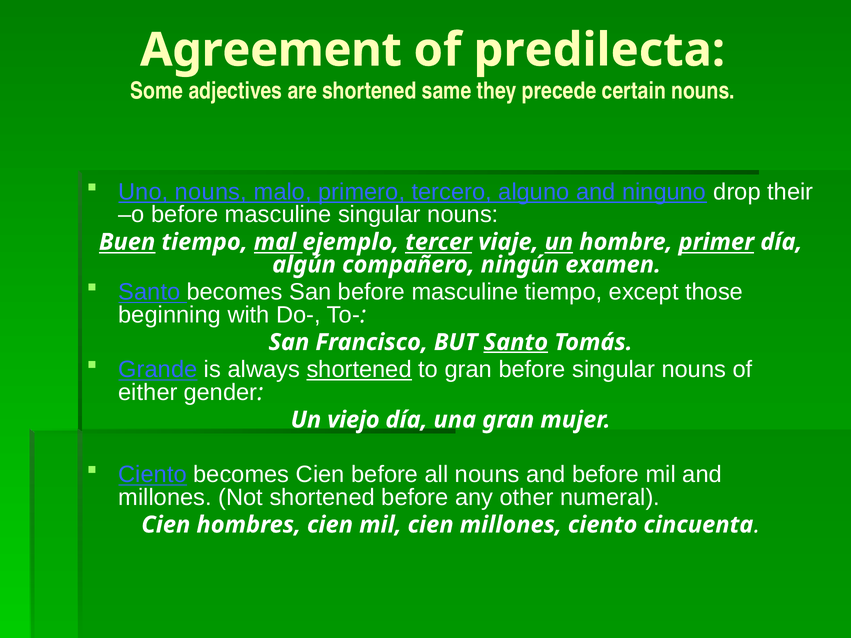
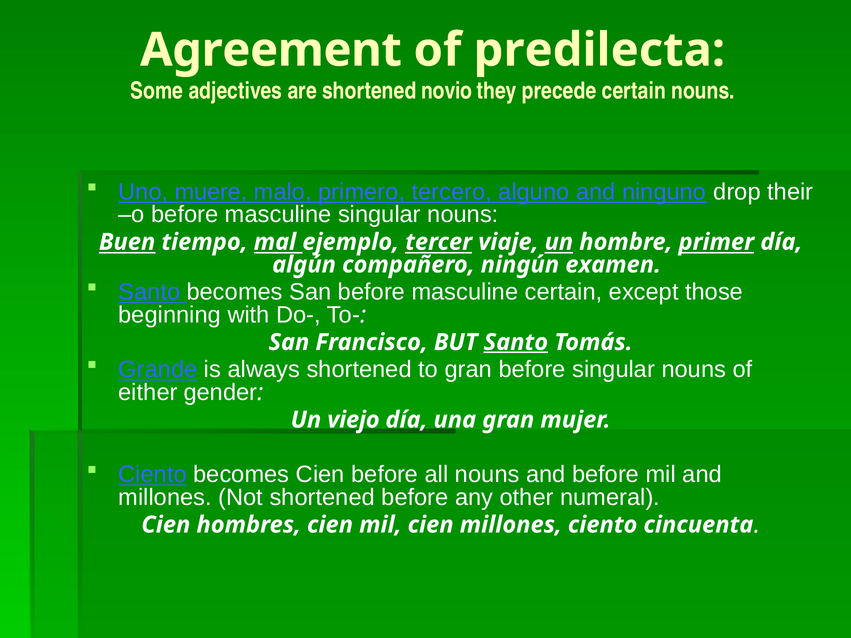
same: same -> novio (447, 91)
Uno nouns: nouns -> muere (211, 192)
masculine tiempo: tiempo -> certain (563, 292)
shortened underline: present -> none (359, 370)
